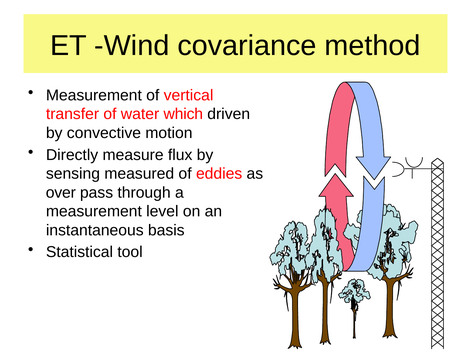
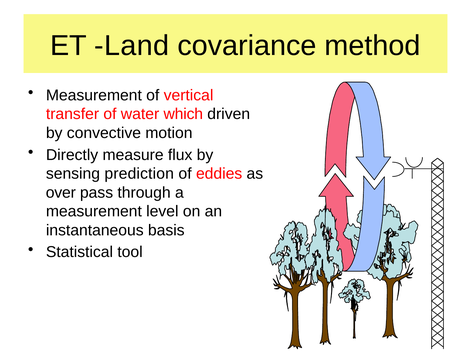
Wind: Wind -> Land (132, 46)
measured: measured -> prediction (139, 174)
